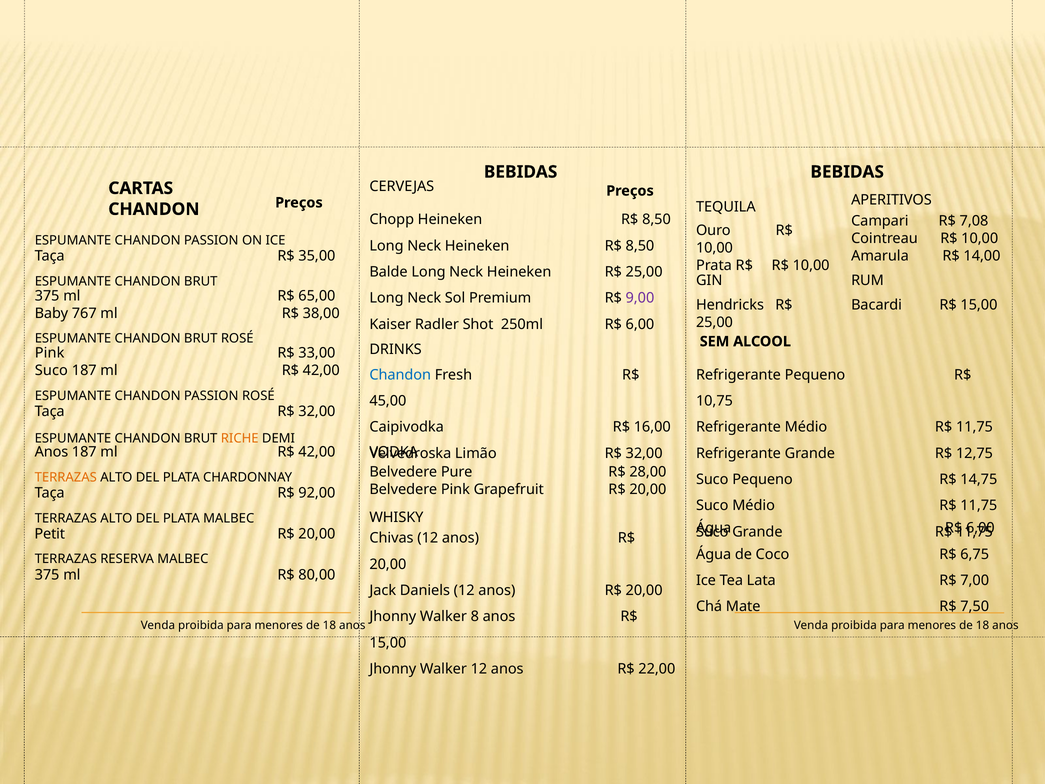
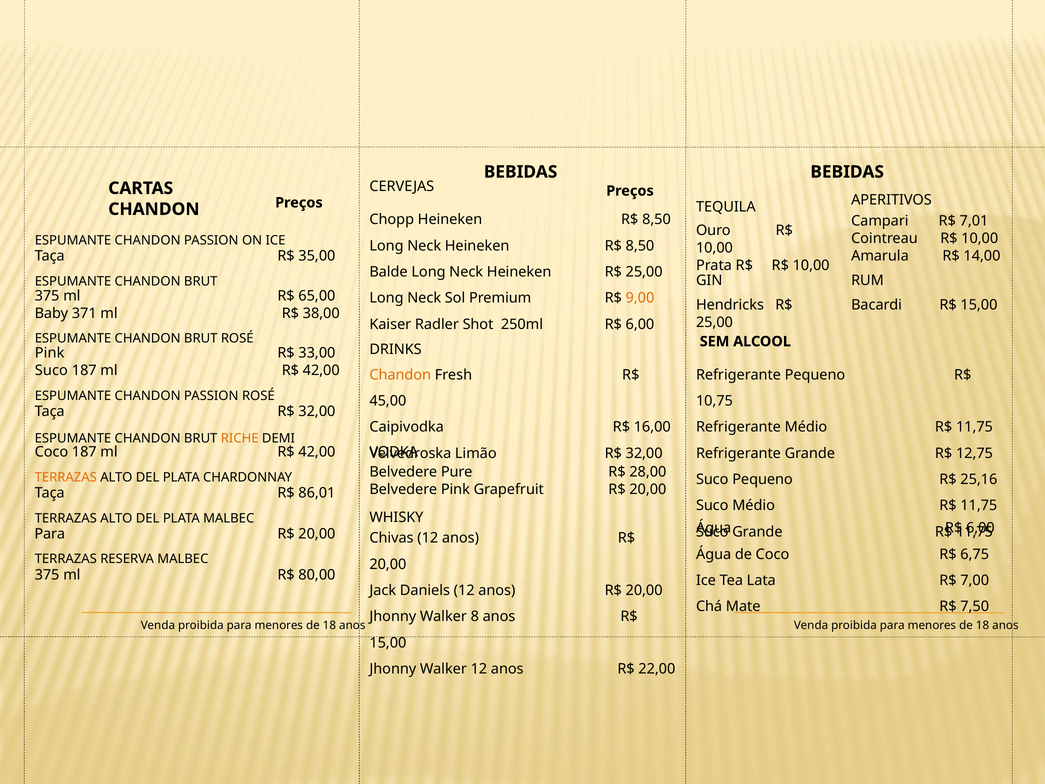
7,08: 7,08 -> 7,01 (974, 221)
9,00 colour: purple -> orange (640, 298)
767: 767 -> 371 (84, 313)
Chandon colour: blue -> orange (400, 375)
Anos: Anos -> Coco (51, 452)
14,75: 14,75 -> 25,16 (979, 479)
92,00: 92,00 -> 86,01 (317, 493)
Petit: Petit -> Para (50, 534)
